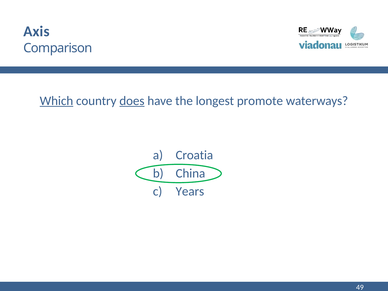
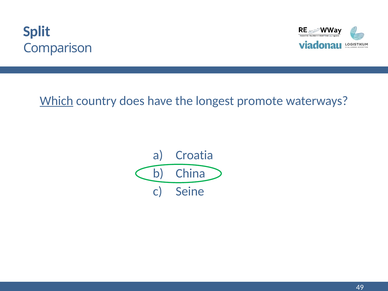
Axis: Axis -> Split (37, 31)
does underline: present -> none (132, 101)
Years: Years -> Seine (190, 191)
